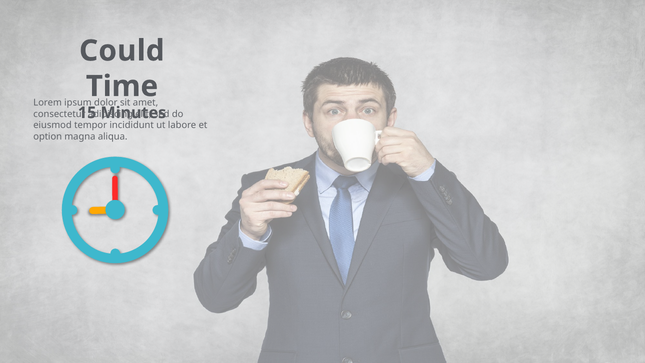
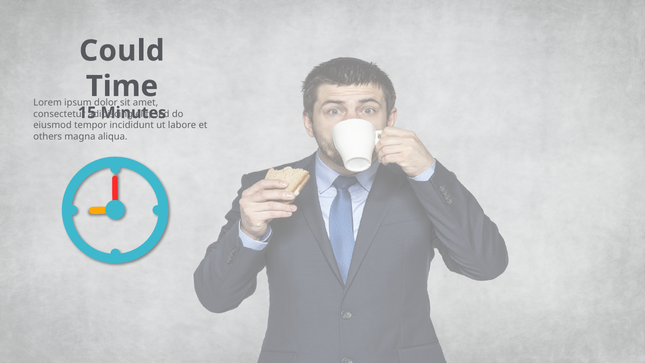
option: option -> others (48, 137)
